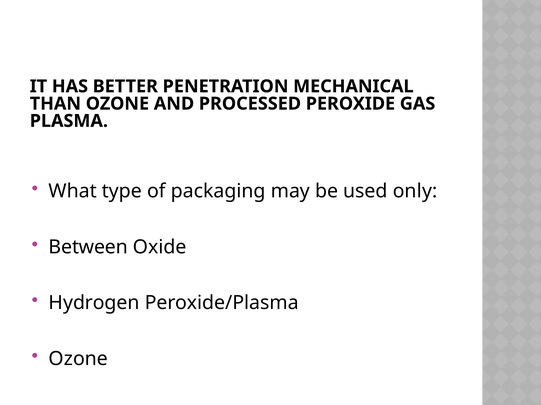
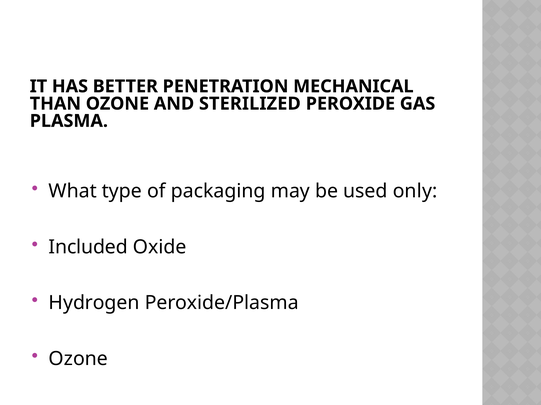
PROCESSED: PROCESSED -> STERILIZED (250, 104)
Between: Between -> Included (88, 247)
